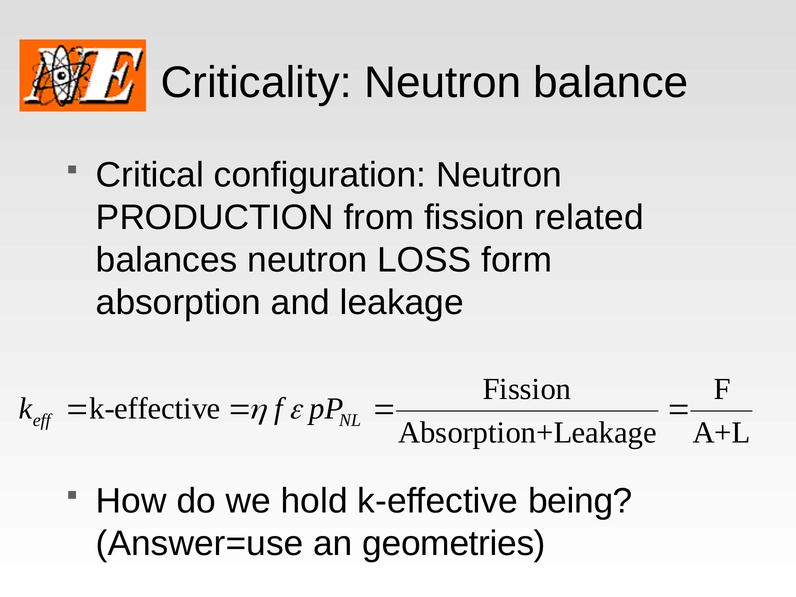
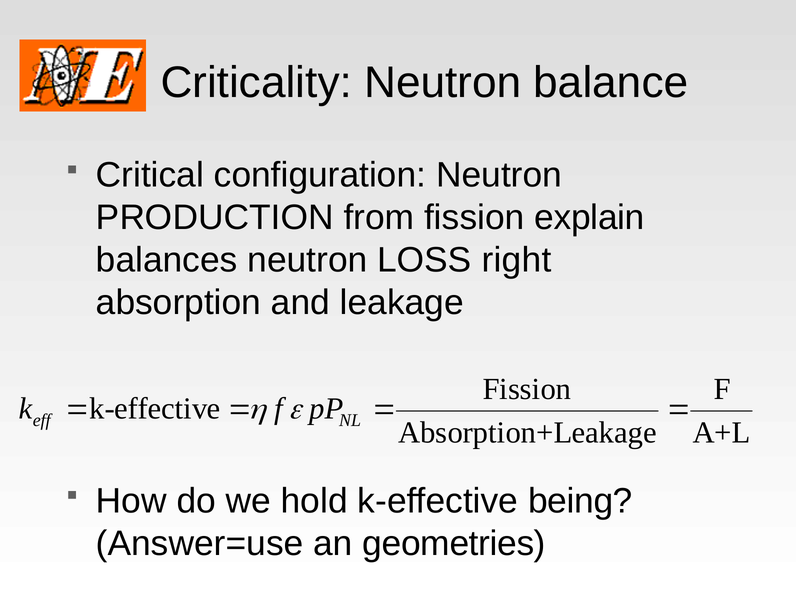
related: related -> explain (589, 218)
form: form -> right (517, 260)
